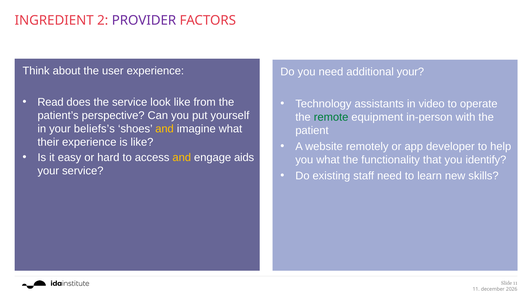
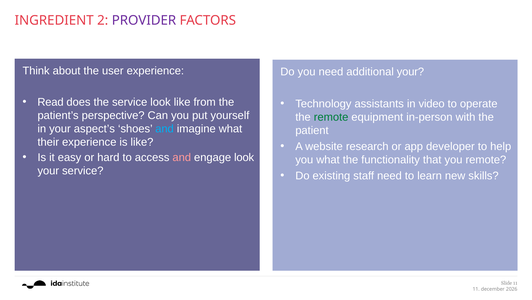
beliefs’s: beliefs’s -> aspect’s (94, 129)
and colour: yellow -> light blue (165, 129)
remotely: remotely -> research (367, 146)
and colour: yellow -> pink (182, 157)
engage aids: aids -> look (244, 157)
you identify: identify -> remote (486, 160)
